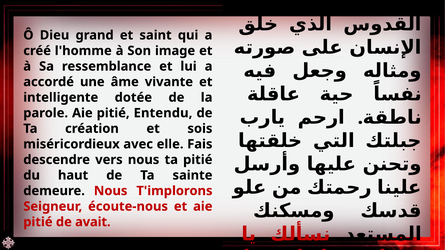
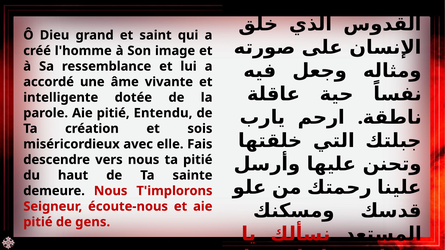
avait: avait -> gens (93, 222)
